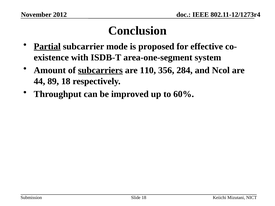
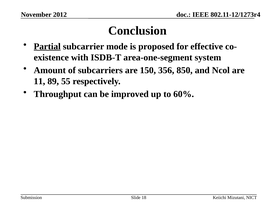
subcarriers underline: present -> none (100, 70)
110: 110 -> 150 (148, 70)
284: 284 -> 850 (185, 70)
44: 44 -> 11 (39, 81)
89 18: 18 -> 55 (66, 81)
